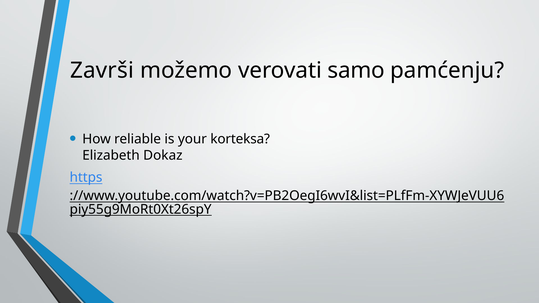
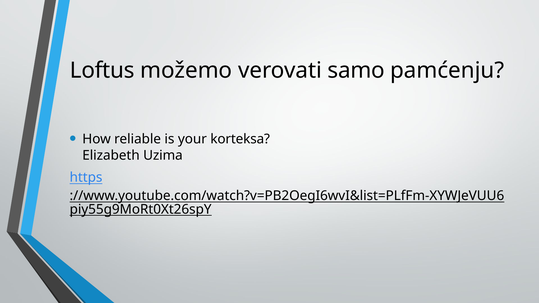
Završi: Završi -> Loftus (102, 71)
Dokaz: Dokaz -> Uzima (163, 155)
